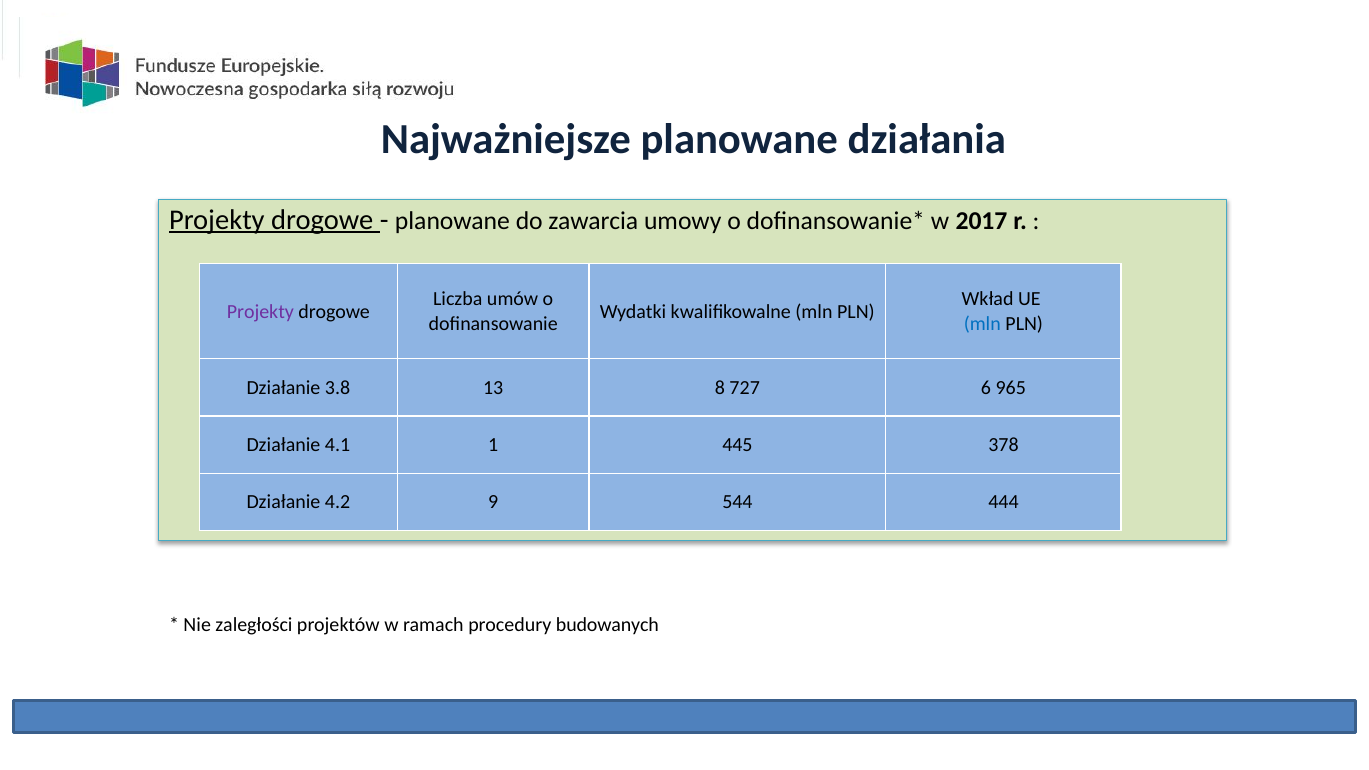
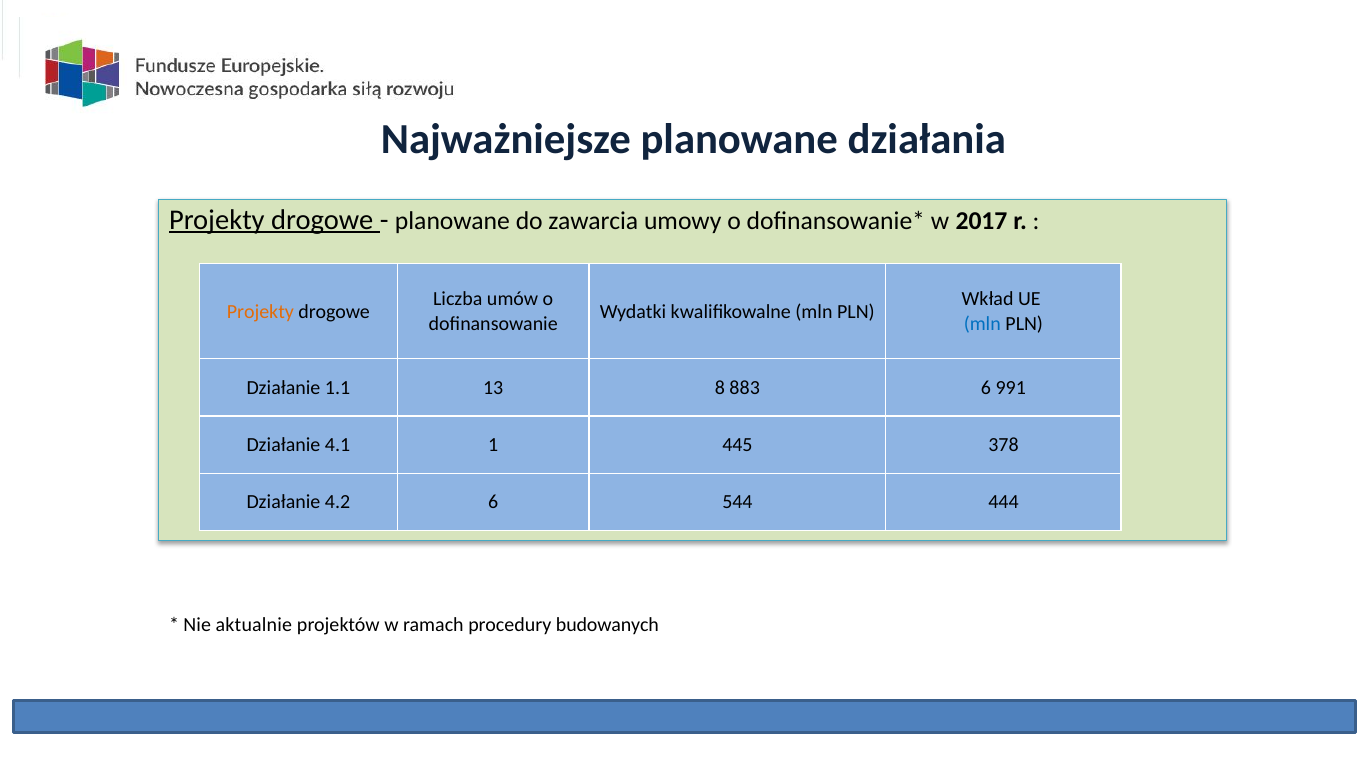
Projekty colour: purple -> orange (260, 311)
3.8: 3.8 -> 1.1 (338, 388)
727: 727 -> 883 (745, 388)
965: 965 -> 991 (1011, 388)
4.2 9: 9 -> 6 (493, 502)
zaległości: zaległości -> aktualnie (254, 625)
